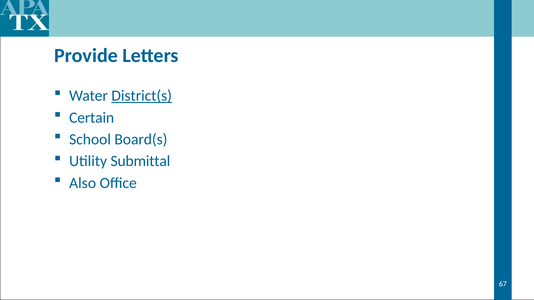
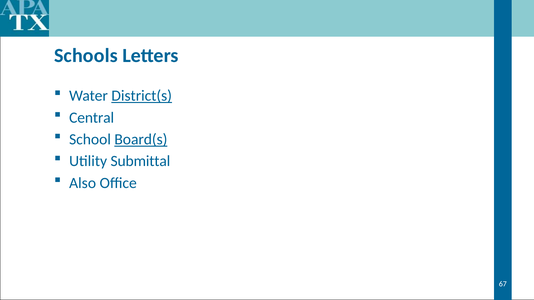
Provide: Provide -> Schools (86, 55)
Certain: Certain -> Central (92, 118)
Board(s underline: none -> present (141, 140)
